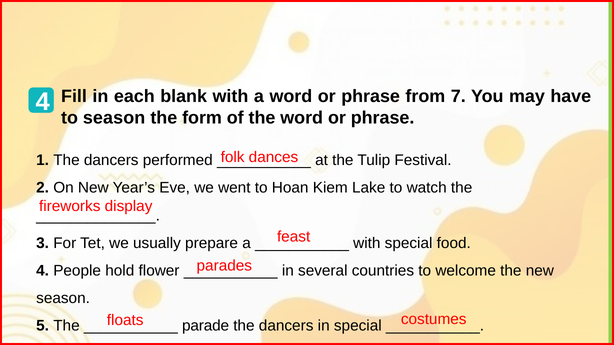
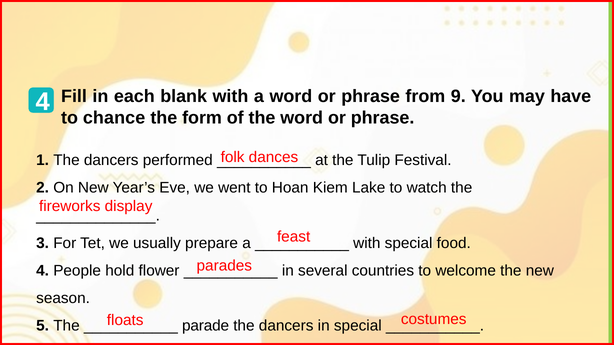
7: 7 -> 9 (458, 97)
to season: season -> chance (114, 118)
